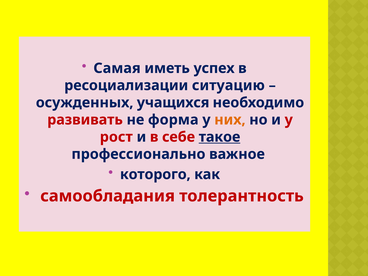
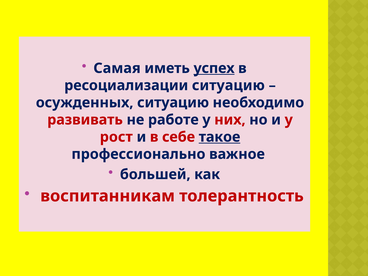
успех underline: none -> present (214, 68)
осужденных учащихся: учащихся -> ситуацию (173, 103)
форма: форма -> работе (173, 120)
них colour: orange -> red (230, 120)
которого: которого -> большей (155, 174)
самообладания: самообладания -> воспитанникам (108, 196)
